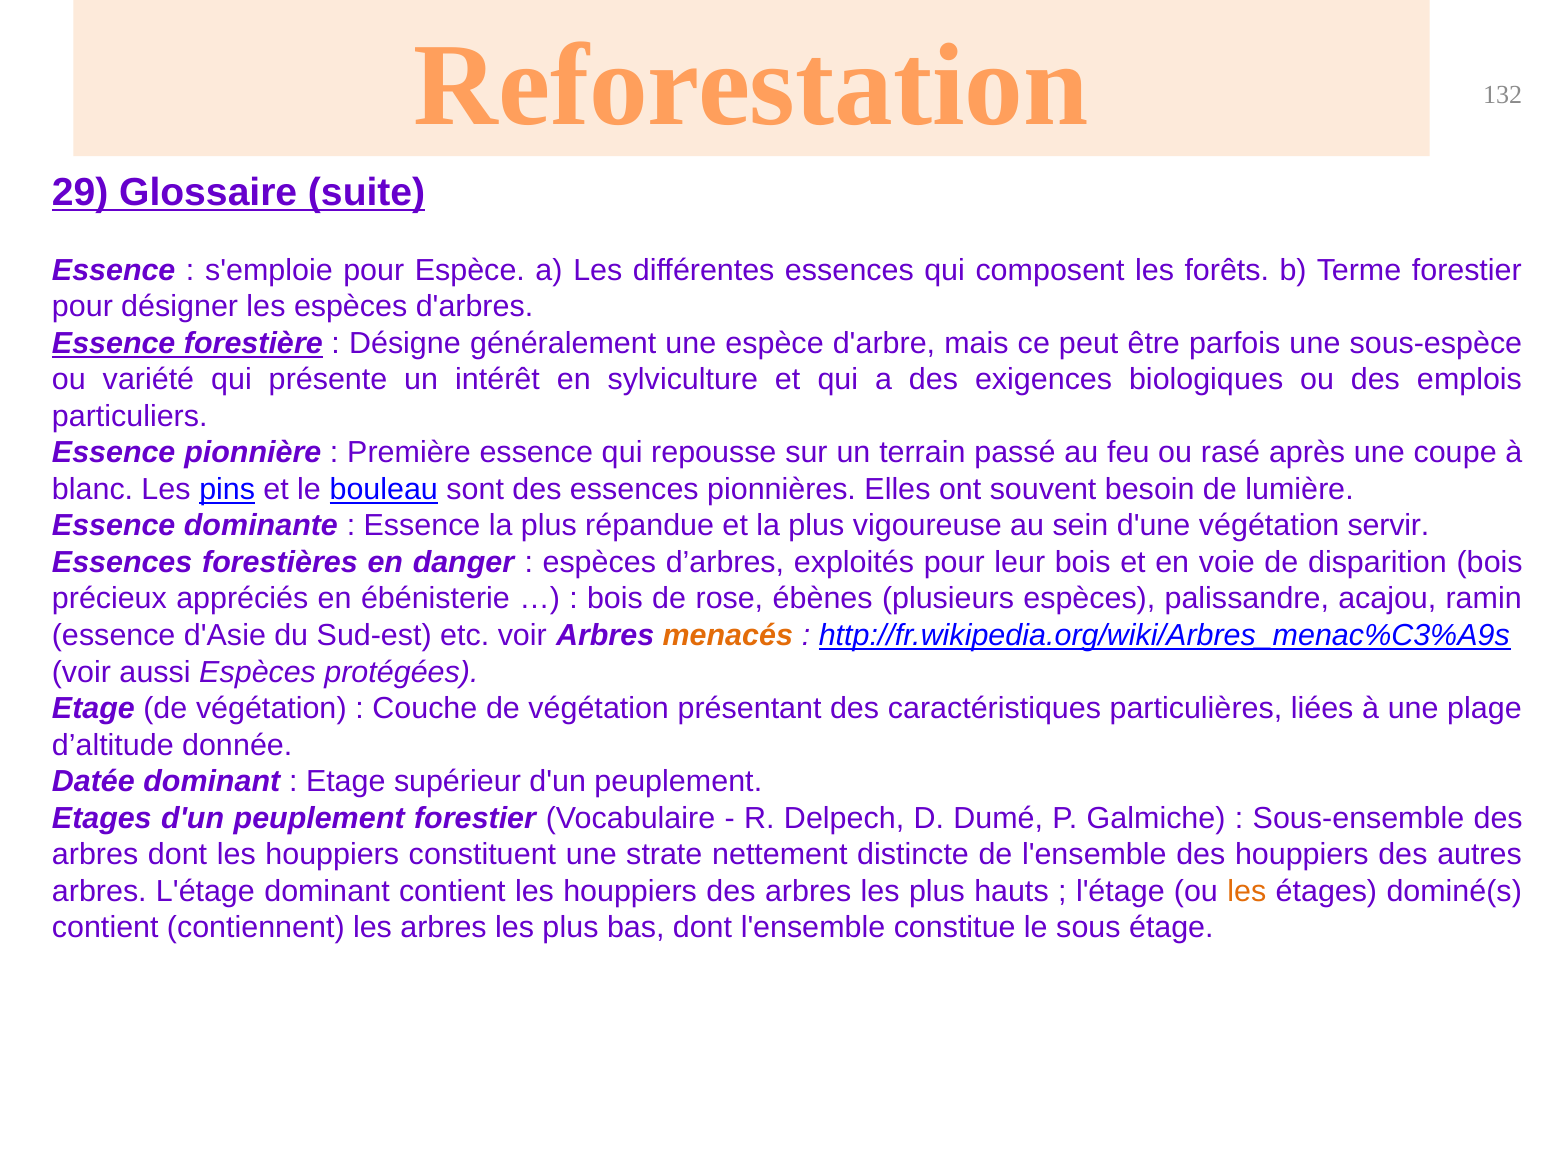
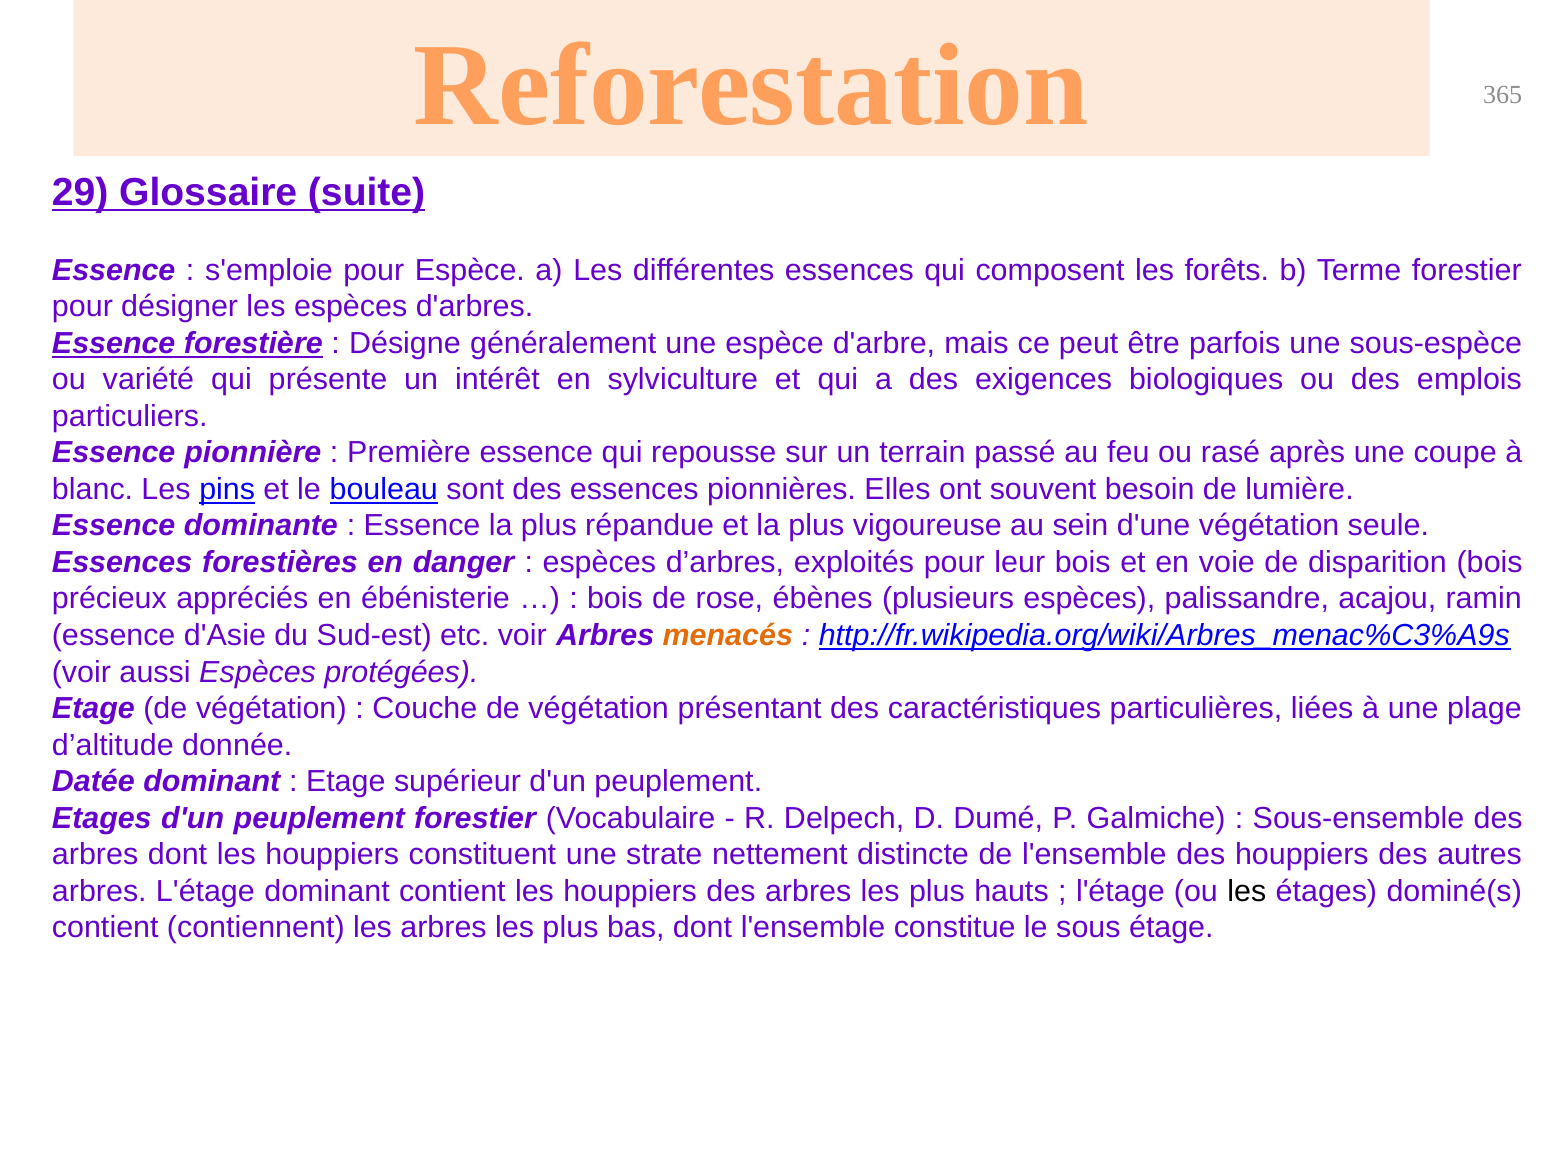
132: 132 -> 365 (1503, 95)
servir: servir -> seule (1388, 526)
les colour: orange -> black (1247, 891)
